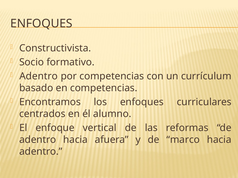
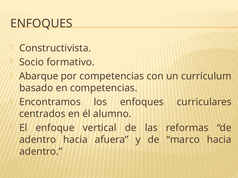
Adentro: Adentro -> Abarque (39, 76)
